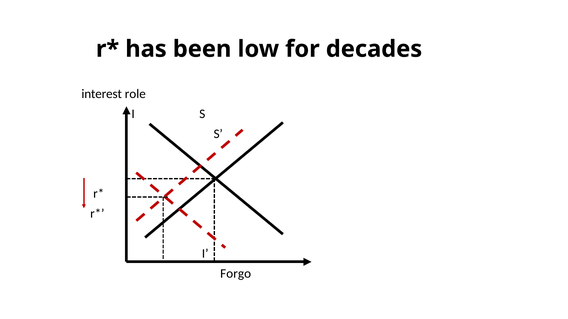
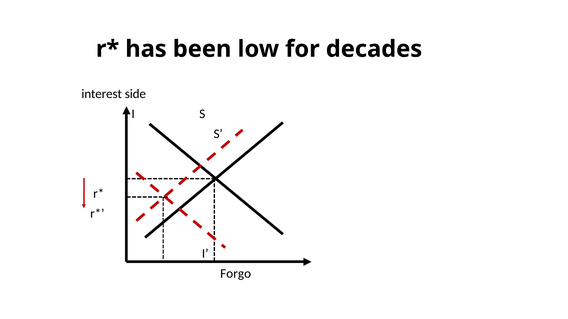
role: role -> side (135, 94)
